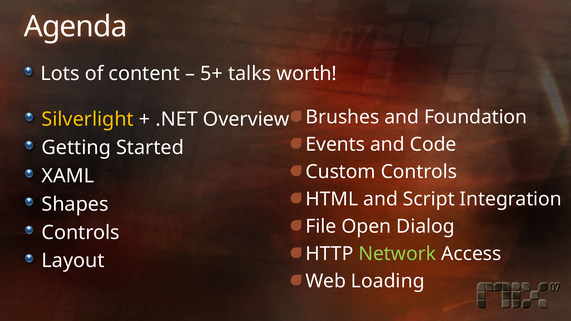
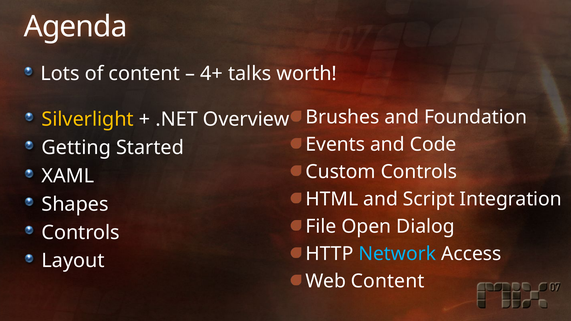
5+: 5+ -> 4+ (212, 74)
Network colour: light green -> light blue (397, 254)
Web Loading: Loading -> Content (388, 281)
